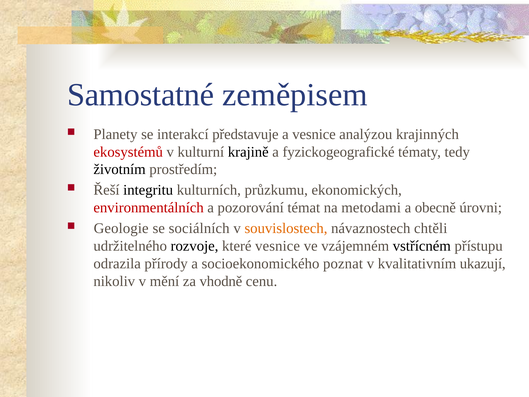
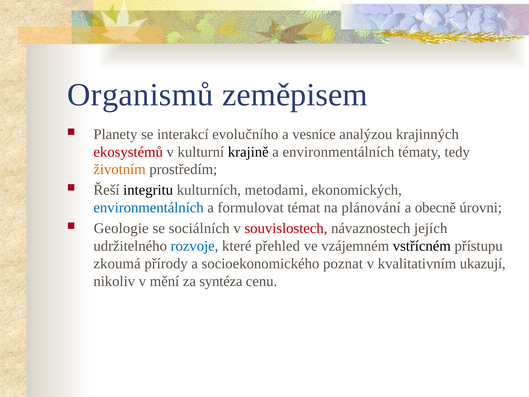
Samostatné: Samostatné -> Organismů (140, 95)
představuje: představuje -> evolučního (245, 134)
a fyzickogeografické: fyzickogeografické -> environmentálních (338, 152)
životním colour: black -> orange (120, 169)
průzkumu: průzkumu -> metodami (276, 190)
environmentálních colour: red -> blue (149, 208)
pozorování: pozorování -> formulovat (251, 208)
metodami: metodami -> plánování (371, 208)
souvislostech colour: orange -> red (286, 228)
chtěli: chtěli -> jejích (431, 228)
rozvoje colour: black -> blue (195, 246)
které vesnice: vesnice -> přehled (278, 246)
odrazila: odrazila -> zkoumá (117, 263)
vhodně: vhodně -> syntéza (221, 281)
